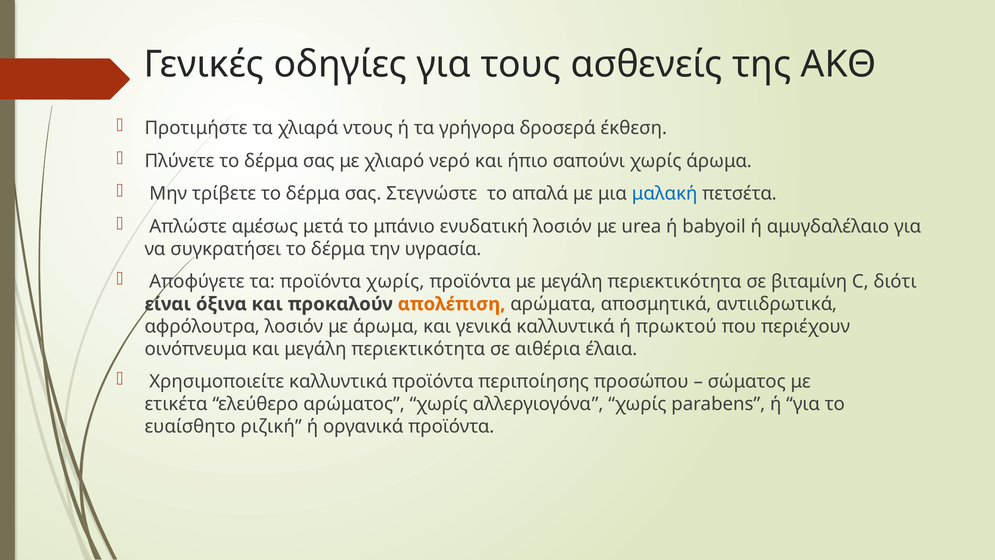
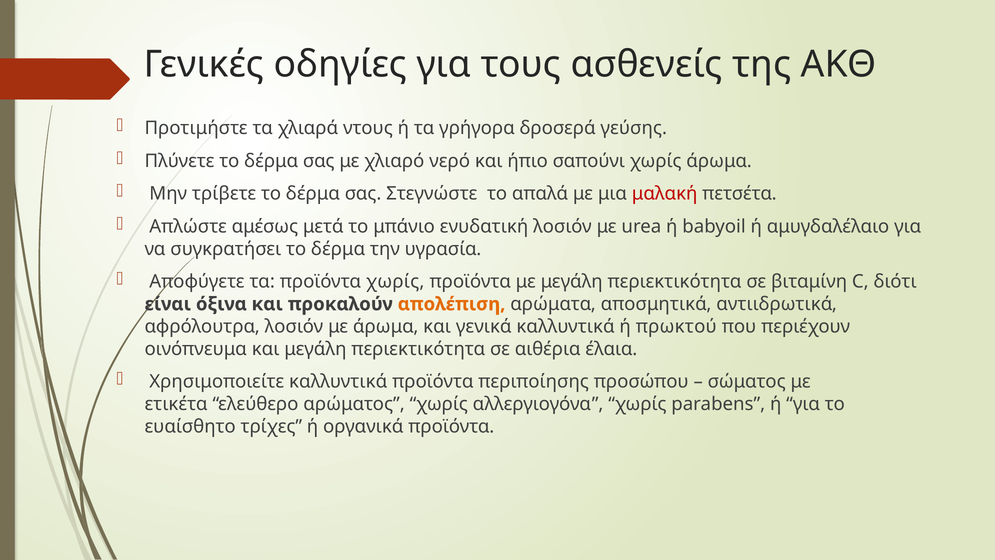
έκθεση: έκθεση -> γεύσης (634, 128)
μαλακή colour: blue -> red (665, 194)
ριζική: ριζική -> τρίχες (271, 426)
